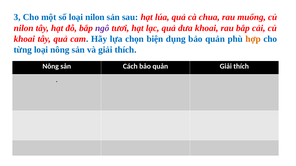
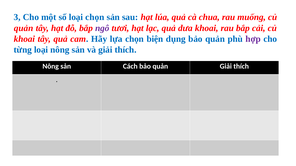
loại nilon: nilon -> chọn (95, 17)
nilon: nilon -> quản (24, 28)
hợp colour: orange -> purple (253, 39)
